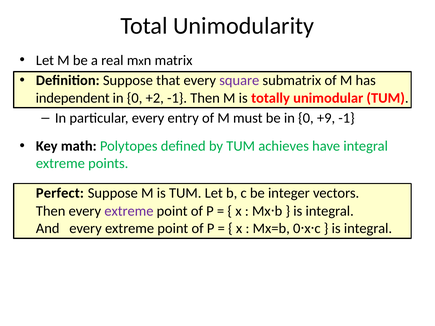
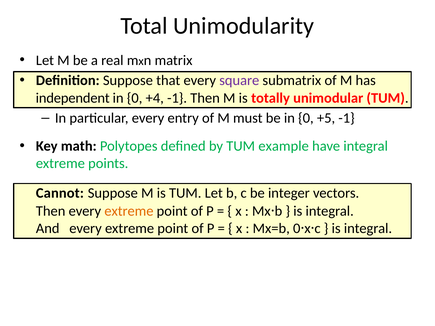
+2: +2 -> +4 (155, 98)
+9: +9 -> +5 (326, 118)
achieves: achieves -> example (284, 146)
Perfect: Perfect -> Cannot (60, 193)
extreme colour: purple -> orange (129, 211)
